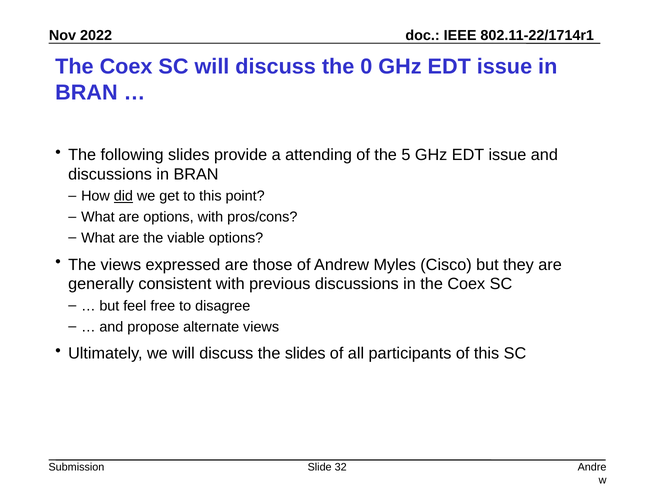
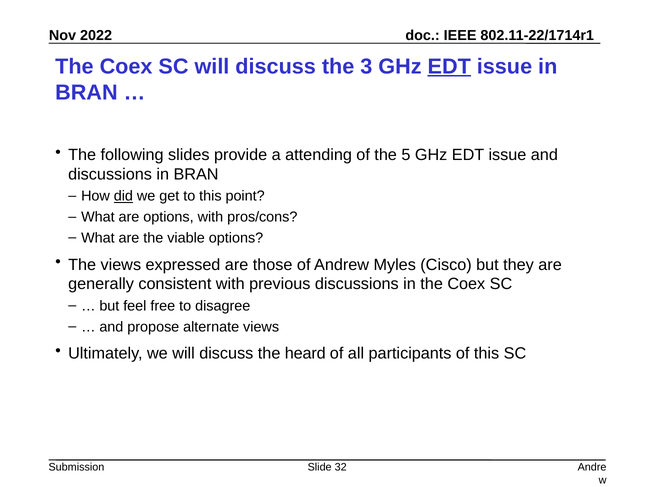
0: 0 -> 3 (366, 66)
EDT underline: none -> present (449, 66)
the slides: slides -> heard (305, 353)
